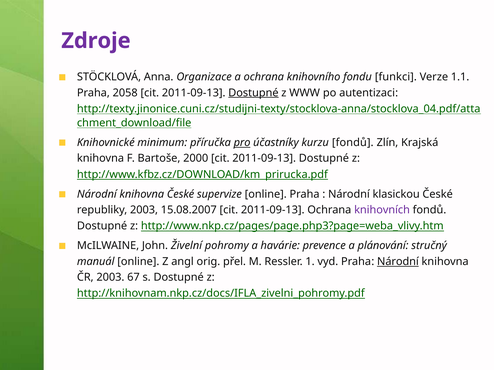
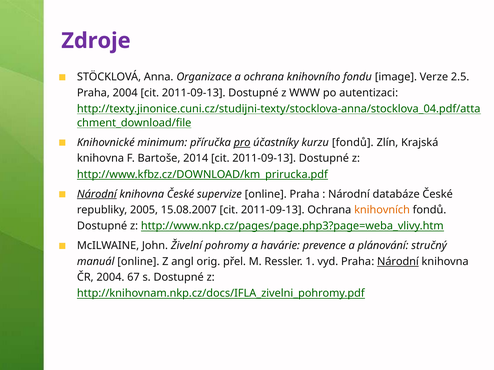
funkci: funkci -> image (396, 77)
1.1: 1.1 -> 2.5 (460, 77)
Praha 2058: 2058 -> 2004 (125, 93)
Dostupné underline: present -> none (253, 93)
2000: 2000 -> 2014 (196, 159)
Národní underline: none -> present (97, 194)
klasickou: klasickou -> databáze (396, 194)
republiky 2003: 2003 -> 2005 (144, 210)
knihovních colour: purple -> orange (382, 210)
ČR 2003: 2003 -> 2004 (110, 278)
